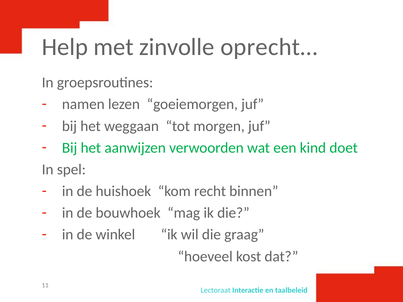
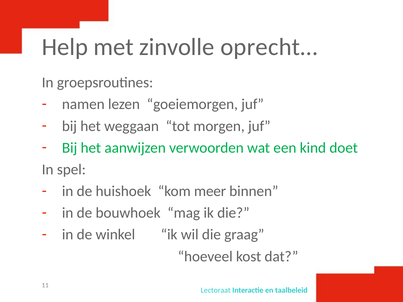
recht: recht -> meer (210, 191)
